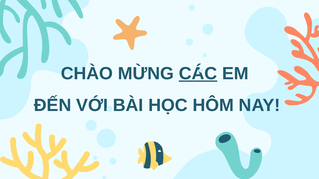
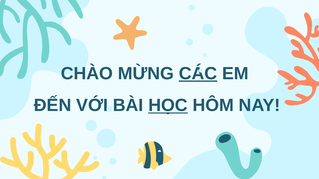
HỌC underline: none -> present (168, 106)
